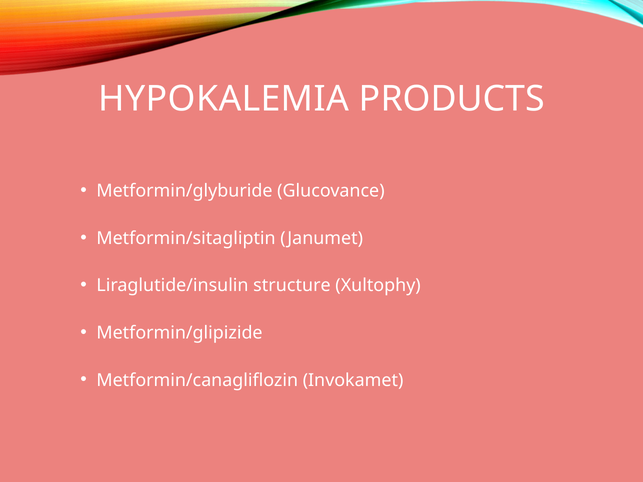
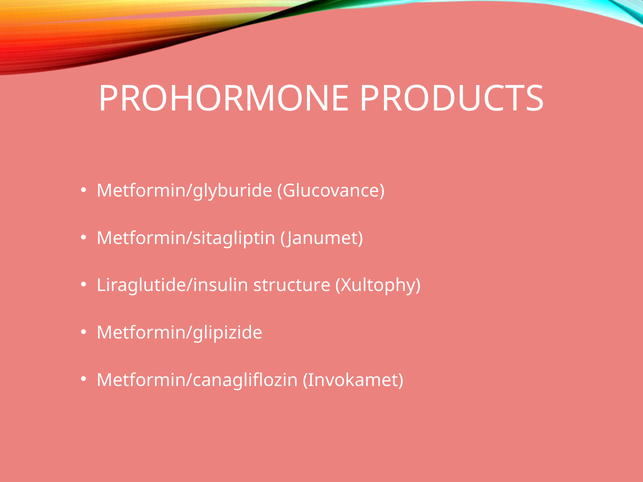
HYPOKALEMIA: HYPOKALEMIA -> PROHORMONE (224, 99)
